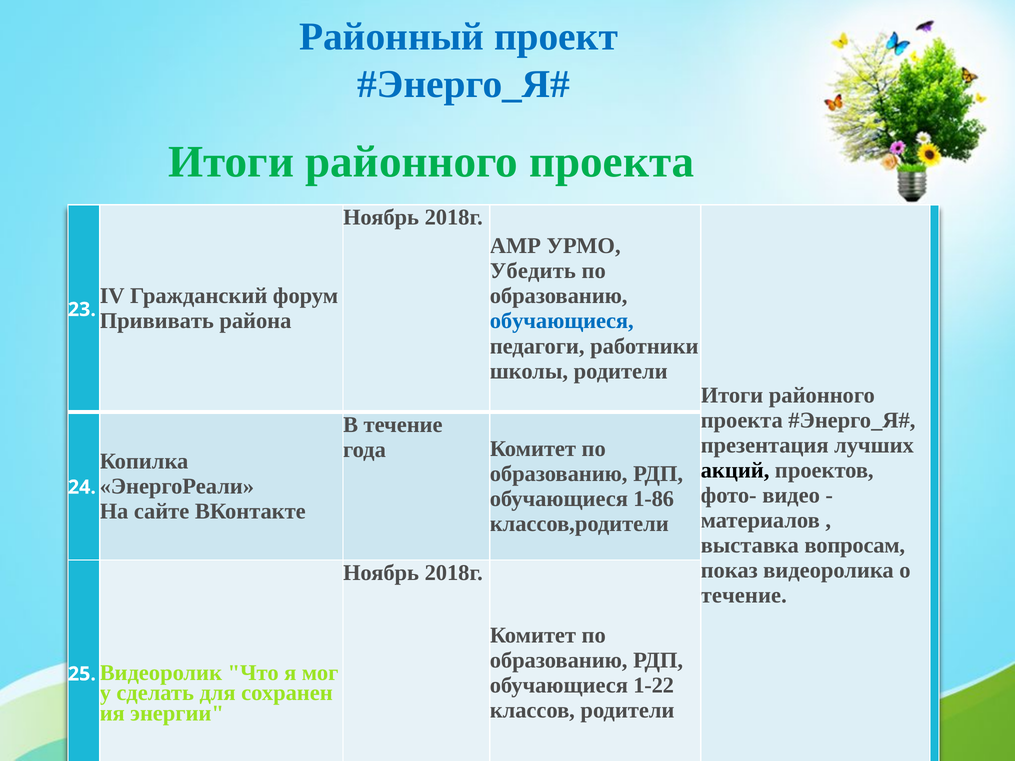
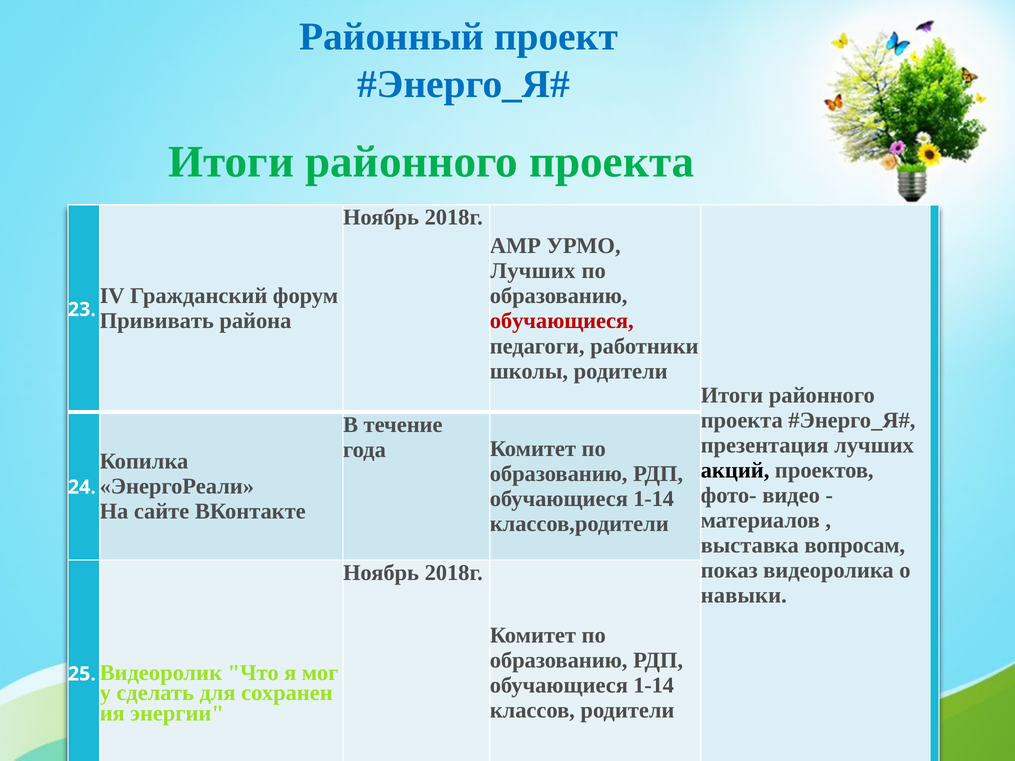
Убедить: Убедить -> Лучших (533, 271)
обучающиеся colour: blue -> red (562, 321)
1-86: 1-86 -> 1-14 (654, 499)
течение: течение -> навыки (744, 596)
1-22: 1-22 -> 1-14 (654, 686)
